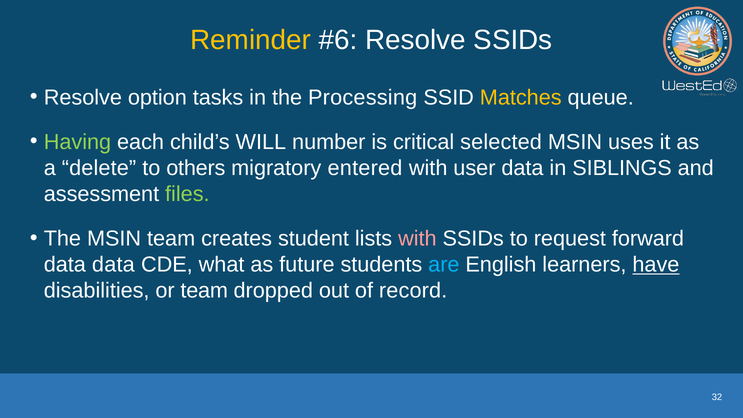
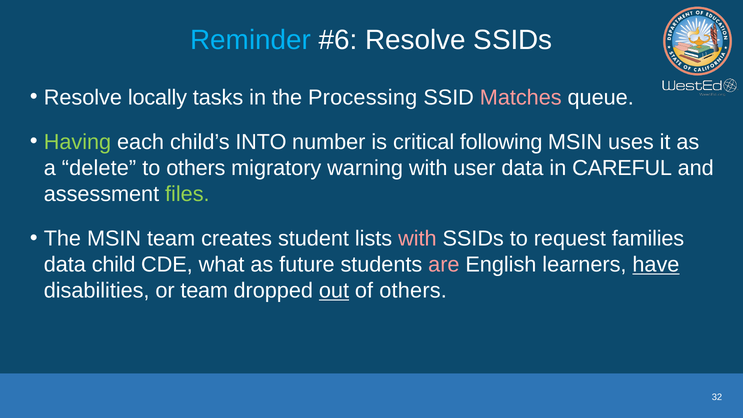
Reminder colour: yellow -> light blue (251, 40)
option: option -> locally (157, 97)
Matches colour: yellow -> pink (521, 97)
WILL: WILL -> INTO (261, 142)
selected: selected -> following (501, 142)
entered: entered -> warning (365, 168)
SIBLINGS: SIBLINGS -> CAREFUL (622, 168)
forward: forward -> families (648, 239)
data data: data -> child (114, 265)
are colour: light blue -> pink (444, 265)
out underline: none -> present (334, 291)
of record: record -> others (413, 291)
